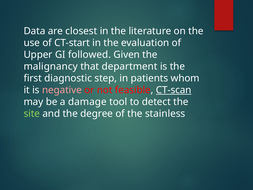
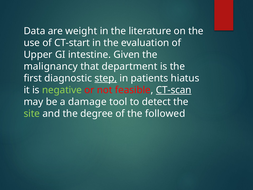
closest: closest -> weight (81, 31)
followed: followed -> intestine (90, 55)
step underline: none -> present (106, 78)
whom: whom -> hiatus (185, 78)
negative colour: pink -> light green (62, 90)
stainless: stainless -> followed (165, 114)
